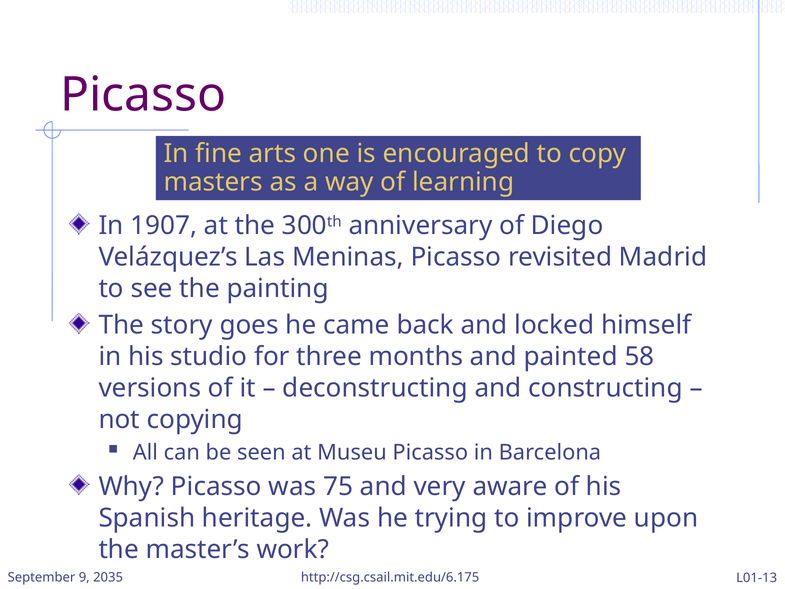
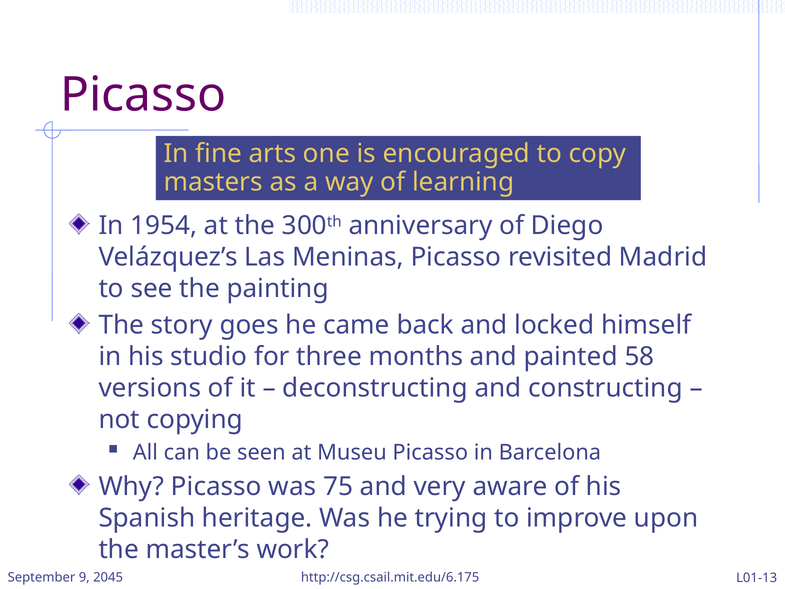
1907: 1907 -> 1954 (164, 226)
2035: 2035 -> 2045 (108, 577)
